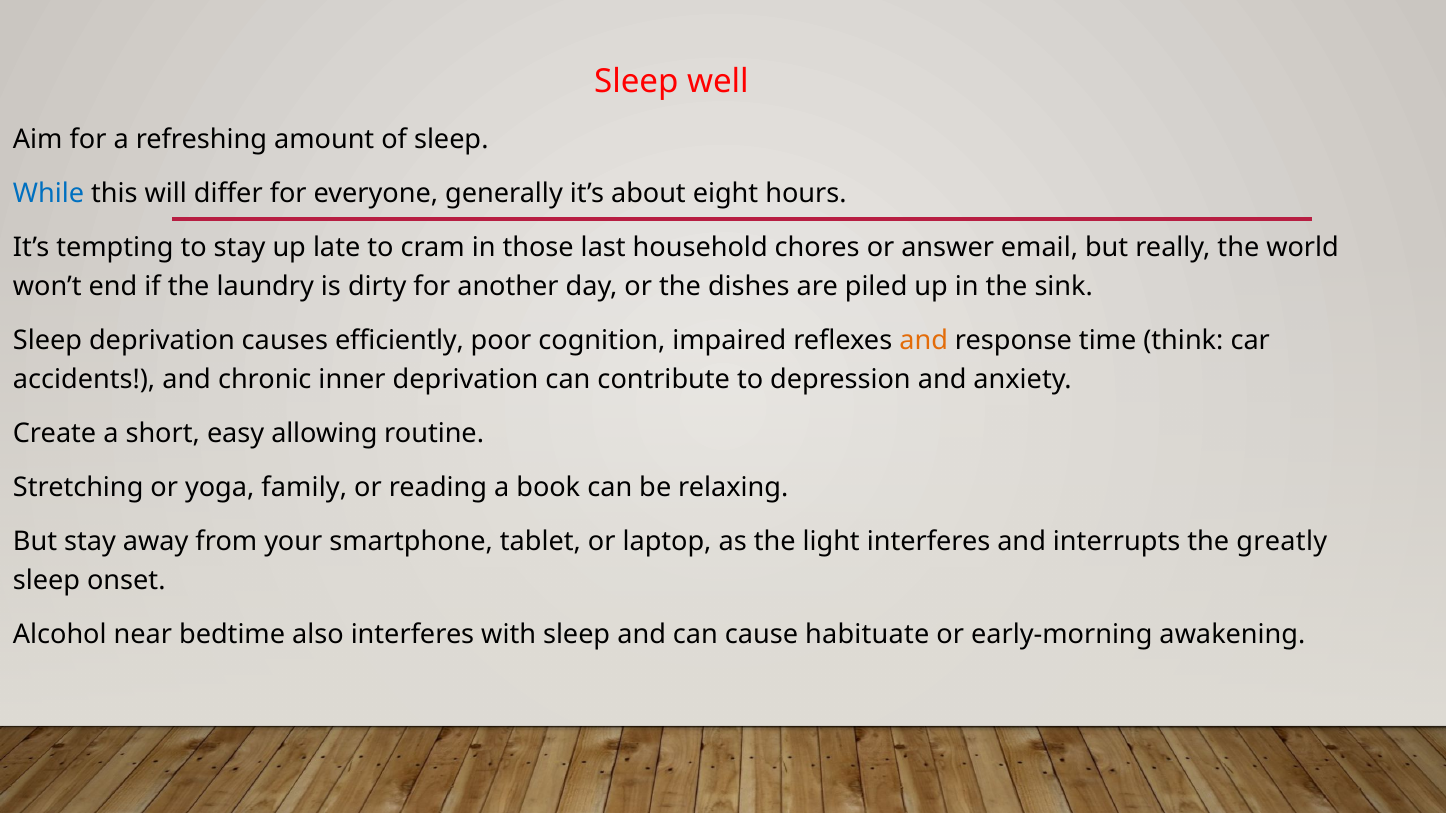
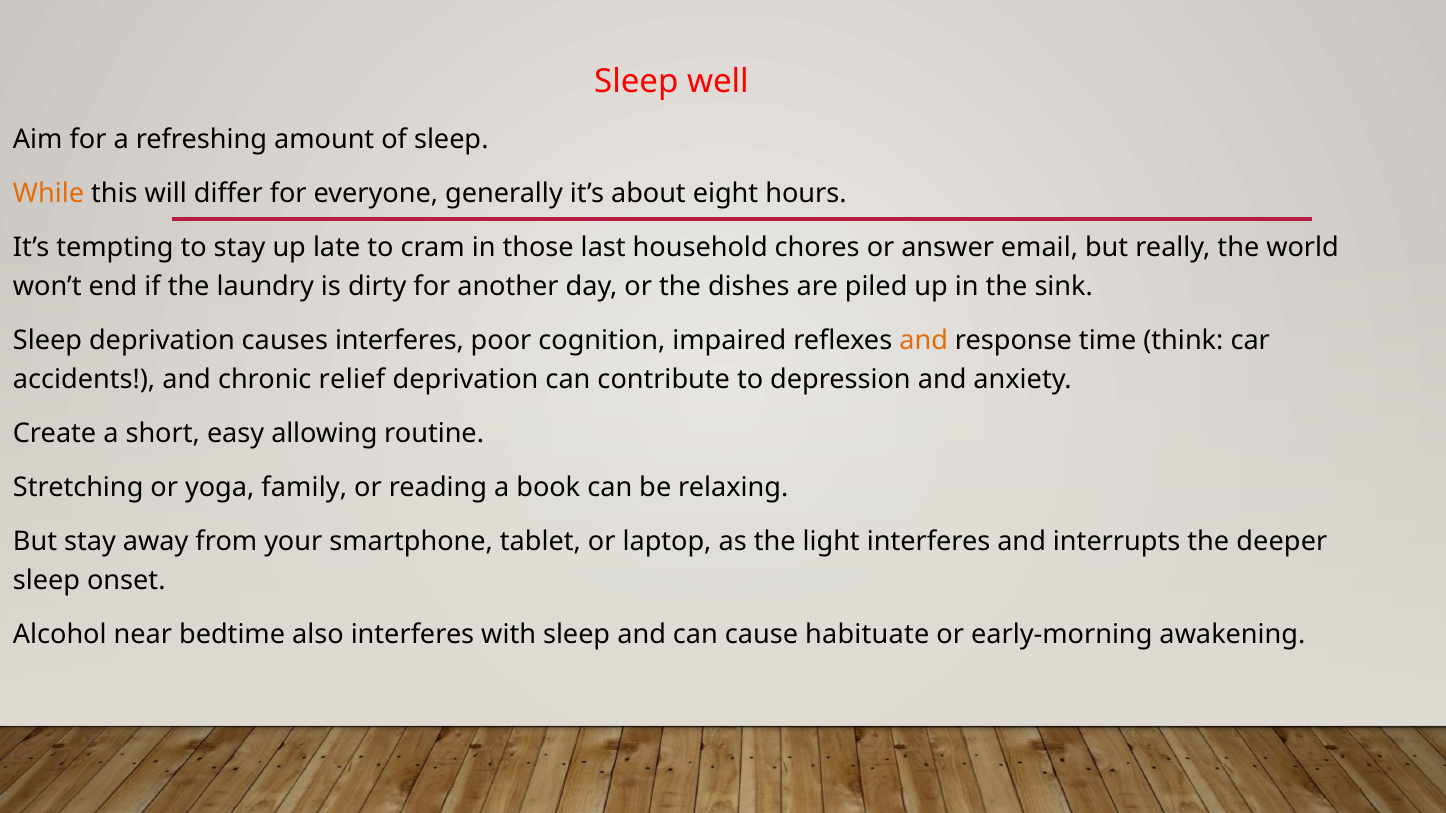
While colour: blue -> orange (49, 193)
causes efficiently: efficiently -> interferes (400, 341)
inner: inner -> relief (352, 380)
greatly: greatly -> deeper (1282, 542)
